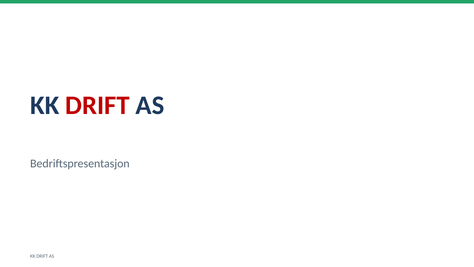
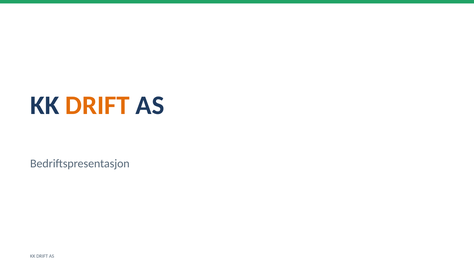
DRIFT colour: red -> orange (97, 105)
